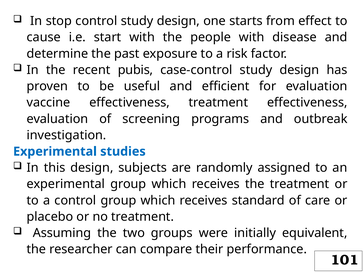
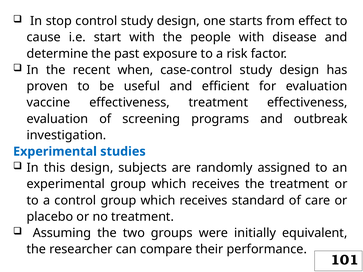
pubis: pubis -> when (135, 70)
